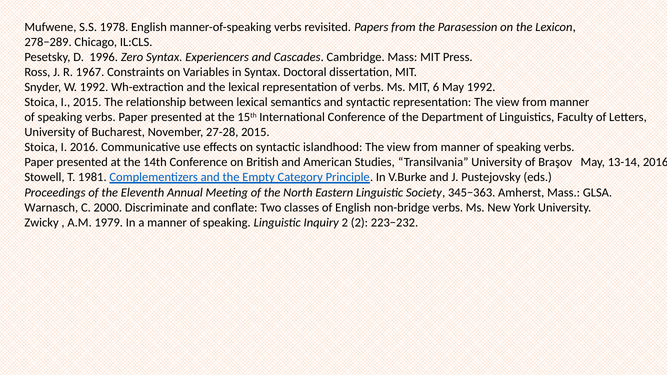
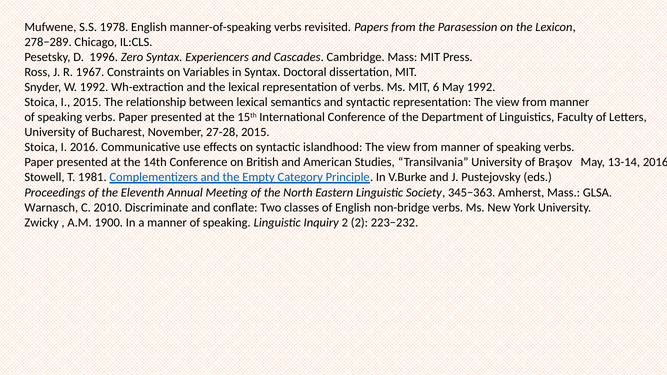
2000: 2000 -> 2010 (108, 208)
1979: 1979 -> 1900 (109, 223)
